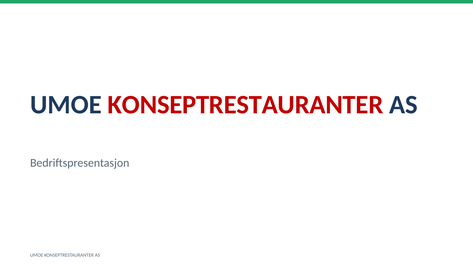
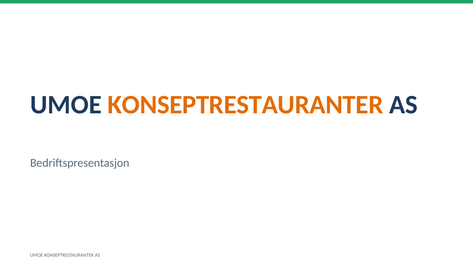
KONSEPTRESTAURANTER colour: red -> orange (245, 105)
